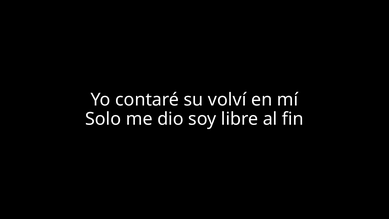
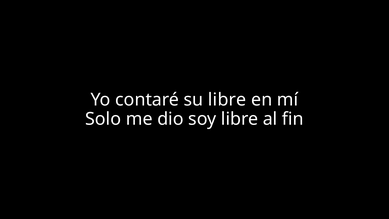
su volví: volví -> libre (227, 100)
